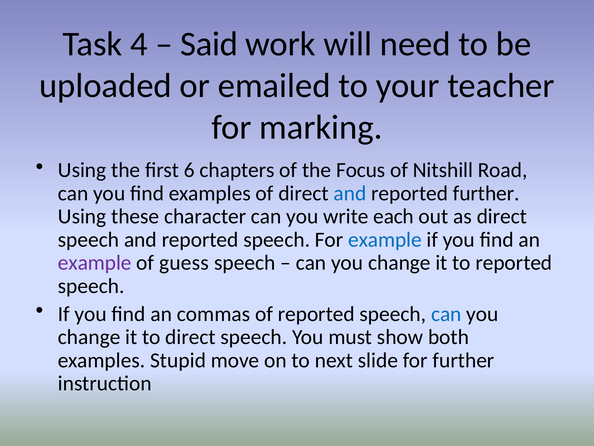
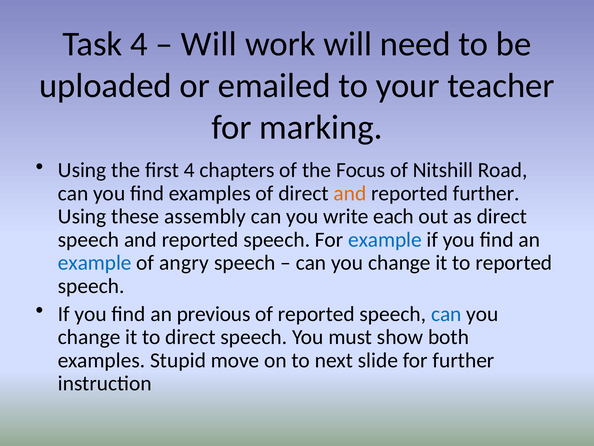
Said: Said -> Will (209, 44)
first 6: 6 -> 4 (189, 170)
and colour: blue -> orange (350, 193)
character: character -> assembly (205, 216)
example colour: purple -> blue (95, 263)
guess: guess -> angry (184, 263)
commas: commas -> previous (214, 314)
